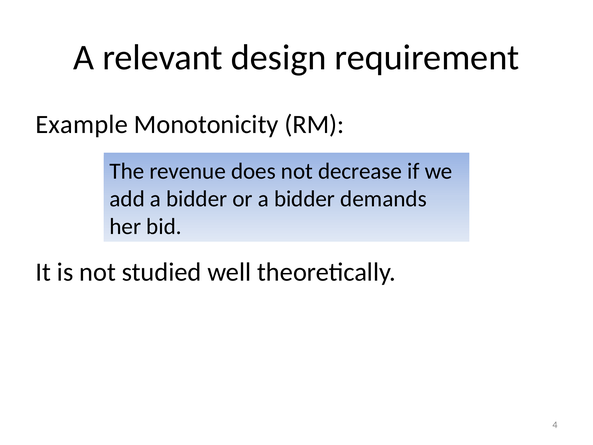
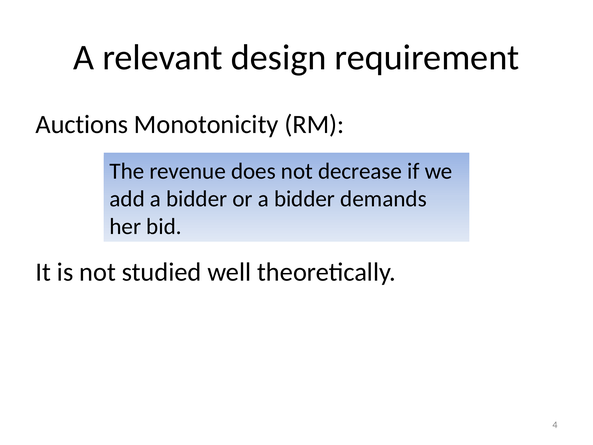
Example: Example -> Auctions (82, 124)
